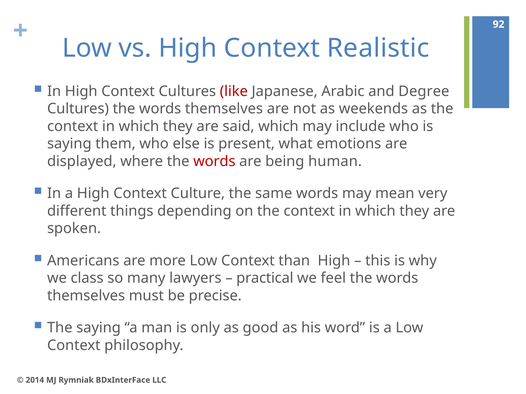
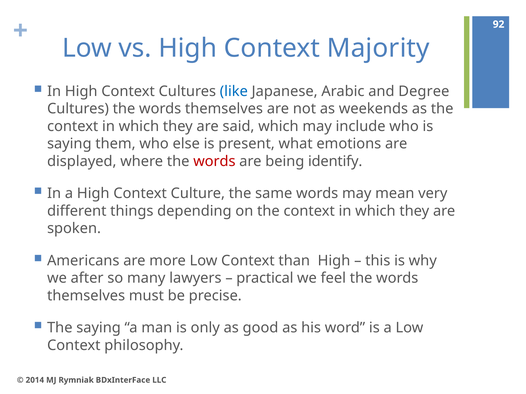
Realistic: Realistic -> Majority (378, 48)
like colour: red -> blue (234, 91)
human: human -> identify (335, 161)
class: class -> after (87, 278)
